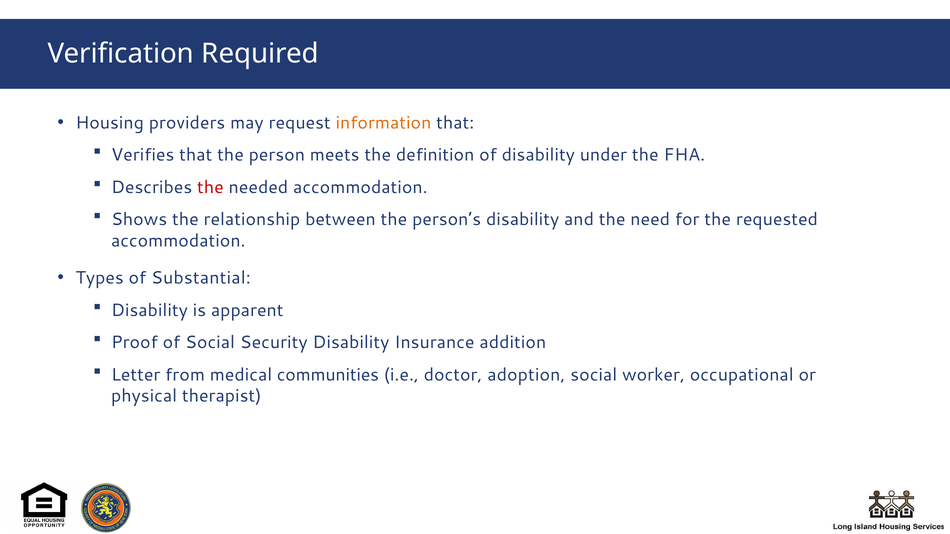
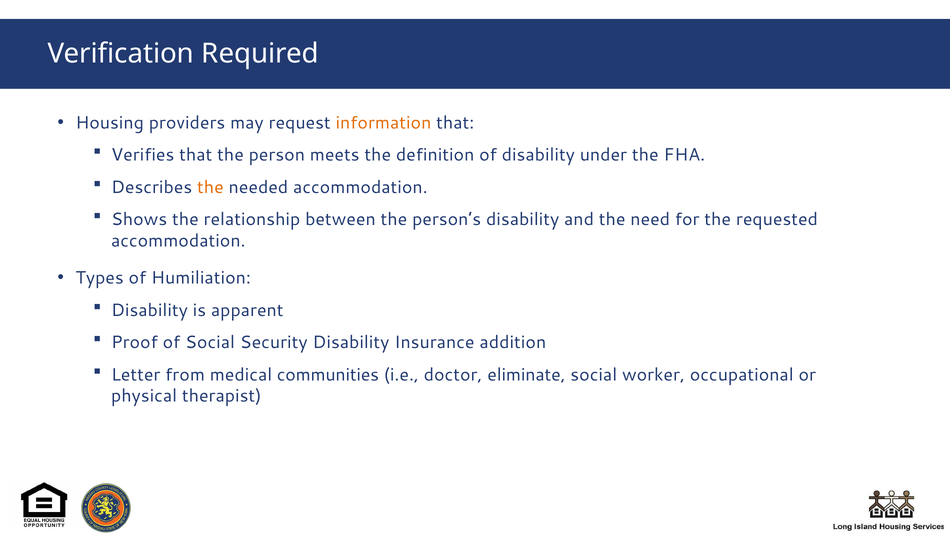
the colour: red -> orange (210, 187)
Substantial: Substantial -> Humiliation (201, 278)
adoption: adoption -> eliminate (526, 375)
